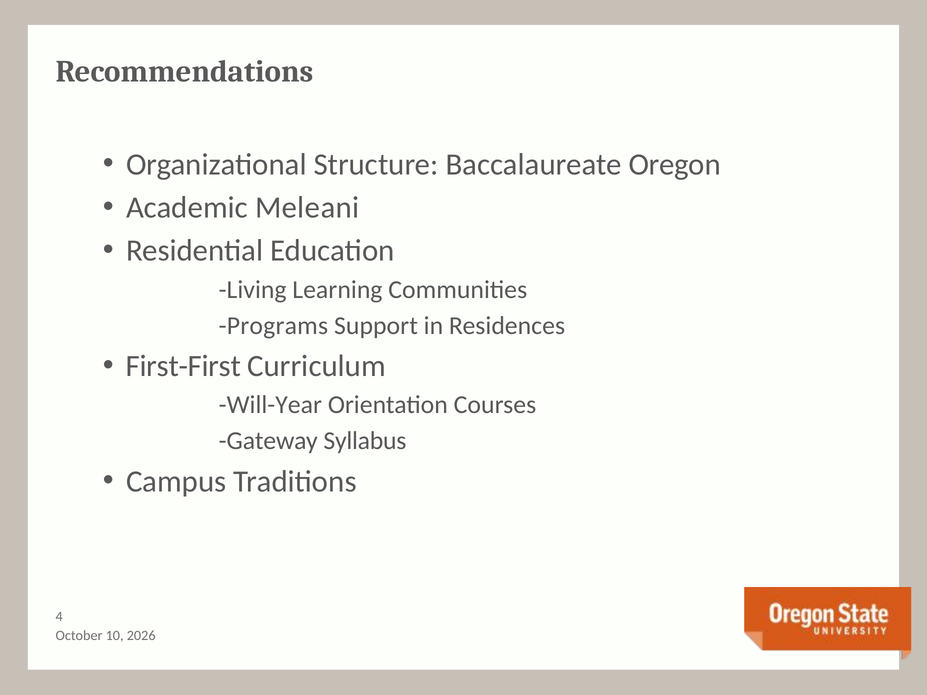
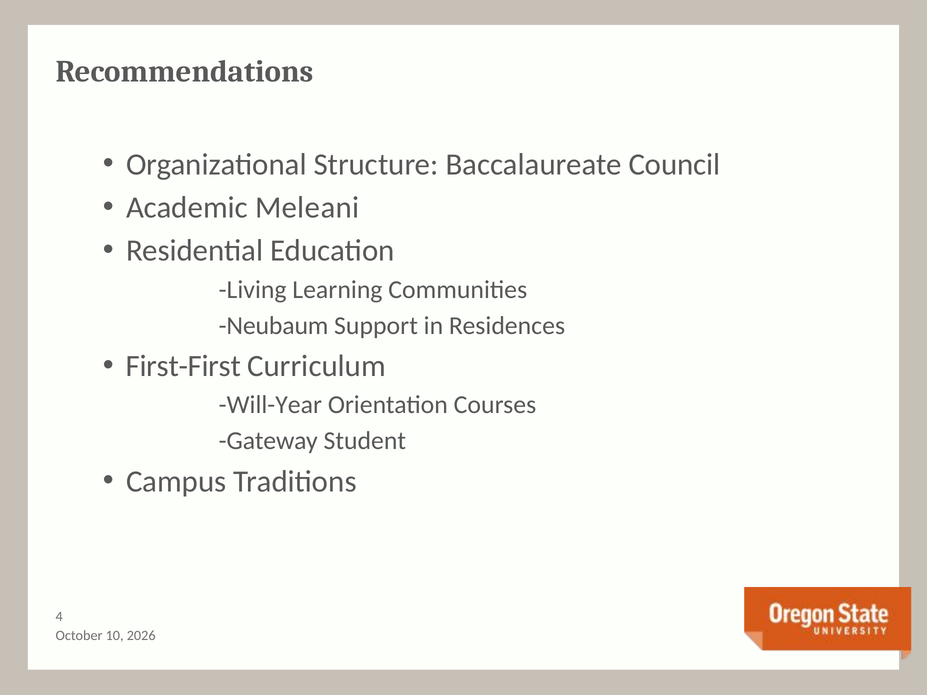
Oregon: Oregon -> Council (675, 164)
Programs: Programs -> Neubaum (274, 326)
Syllabus: Syllabus -> Student (365, 441)
